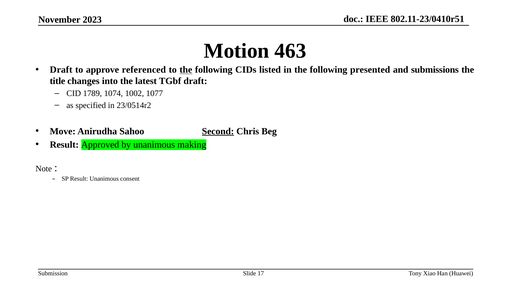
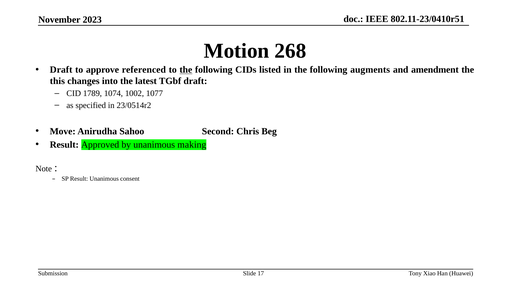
463: 463 -> 268 (290, 51)
presented: presented -> augments (370, 70)
submissions: submissions -> amendment (435, 70)
title: title -> this (57, 81)
Second underline: present -> none (218, 131)
